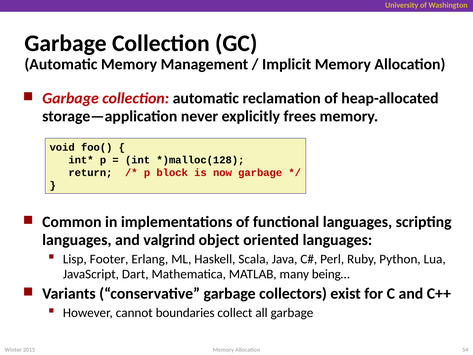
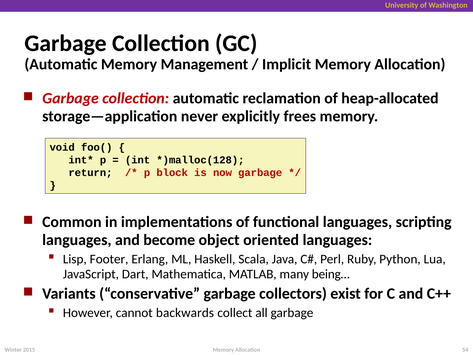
valgrind: valgrind -> become (169, 240)
boundaries: boundaries -> backwards (185, 313)
